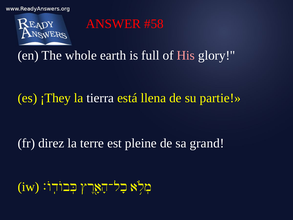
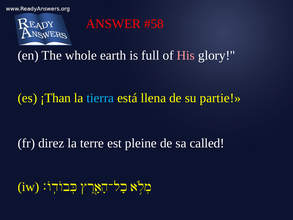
¡They: ¡They -> ¡Than (56, 98)
tierra colour: white -> light blue (100, 98)
grand: grand -> called (207, 143)
